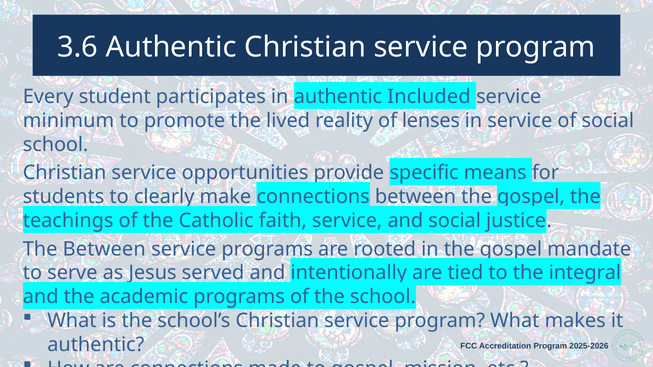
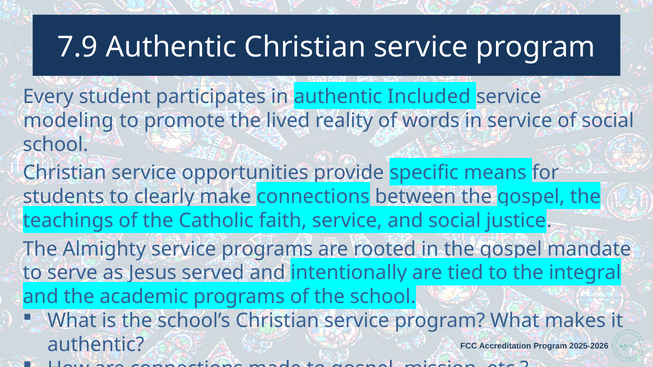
3.6: 3.6 -> 7.9 (78, 47)
minimum: minimum -> modeling (69, 121)
lenses: lenses -> words (431, 121)
The Between: Between -> Almighty (104, 249)
